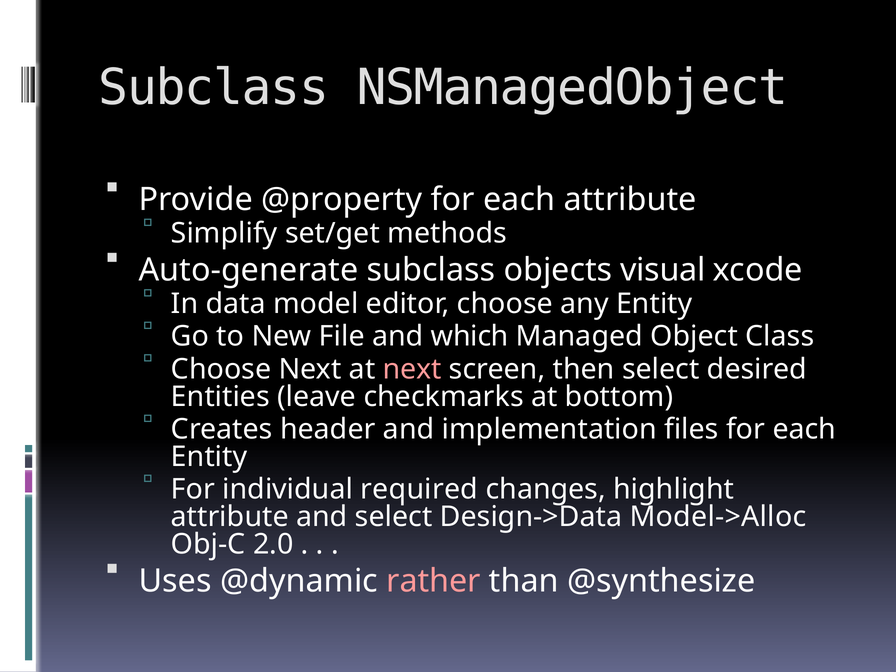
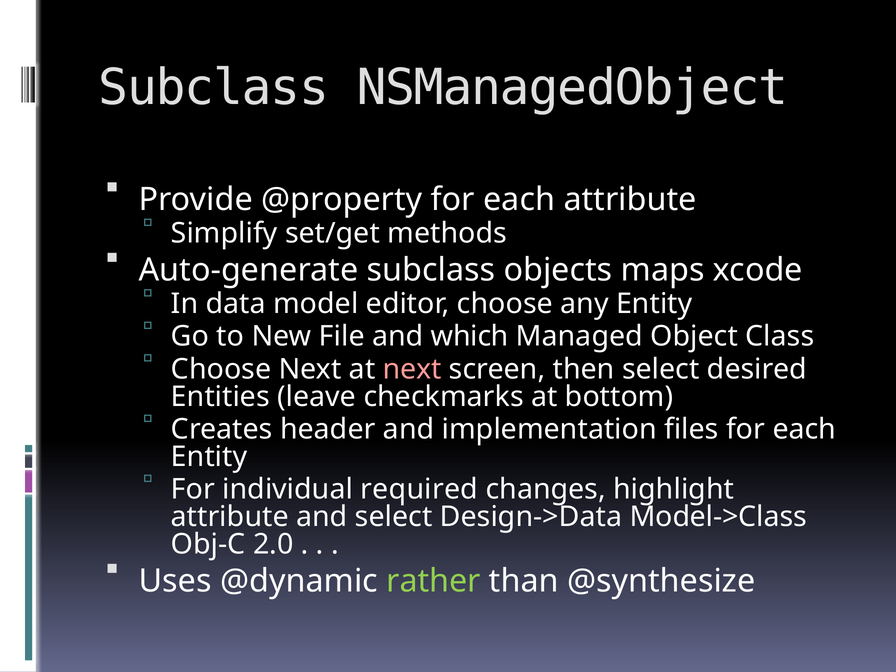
visual: visual -> maps (663, 270)
Model->Alloc: Model->Alloc -> Model->Class (718, 517)
rather colour: pink -> light green (433, 581)
